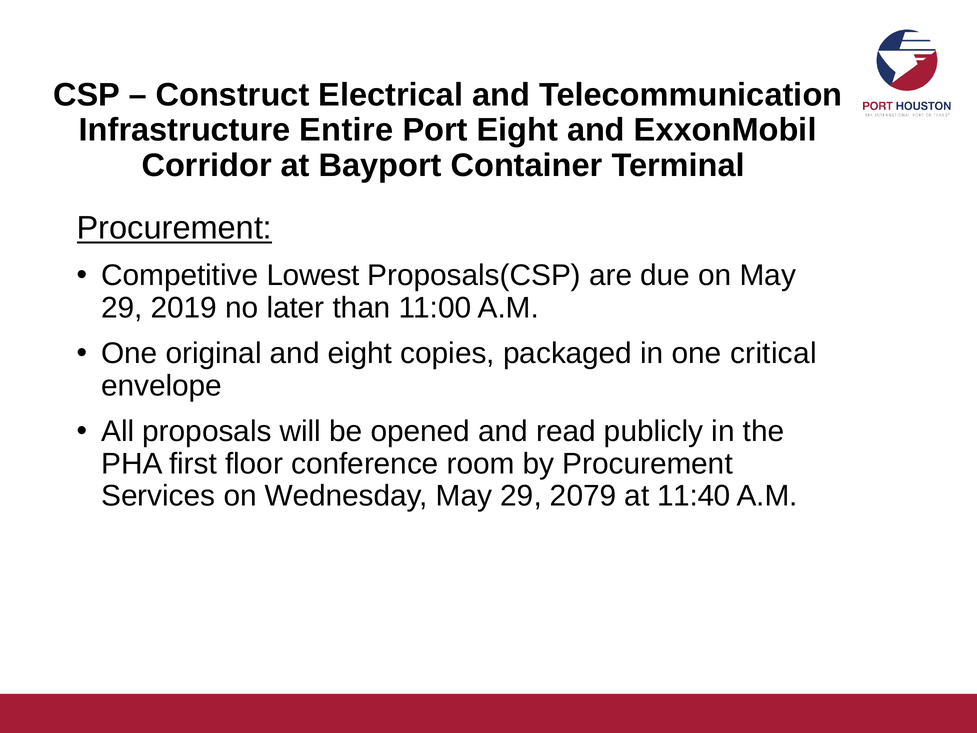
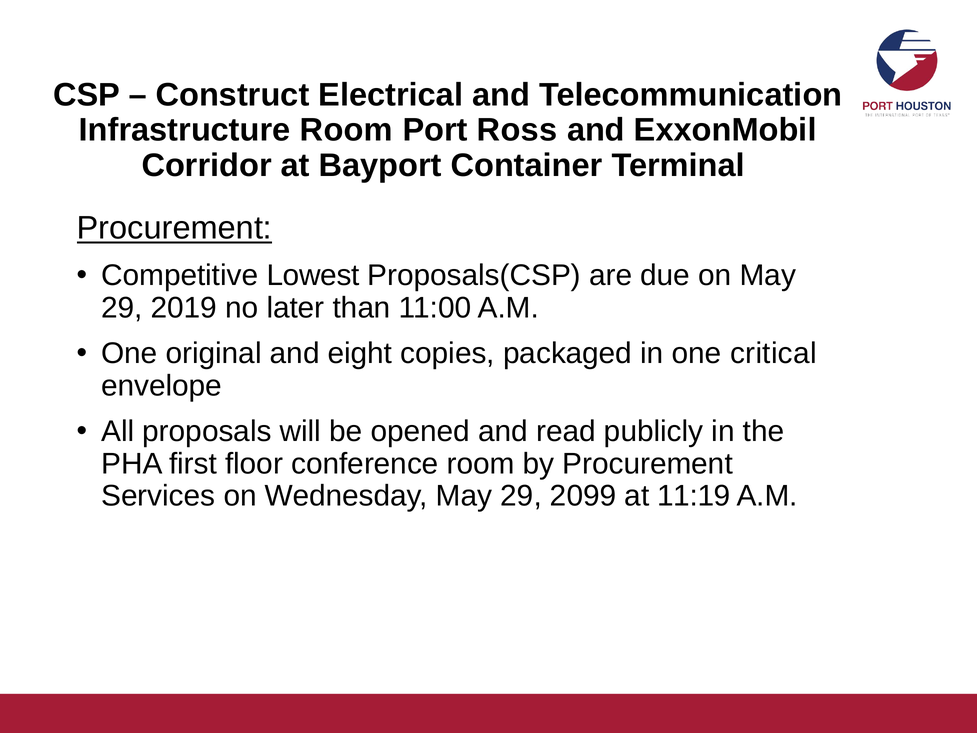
Infrastructure Entire: Entire -> Room (346, 130)
Port Eight: Eight -> Ross (517, 130)
2079: 2079 -> 2099 (583, 496)
11:40: 11:40 -> 11:19 (694, 496)
